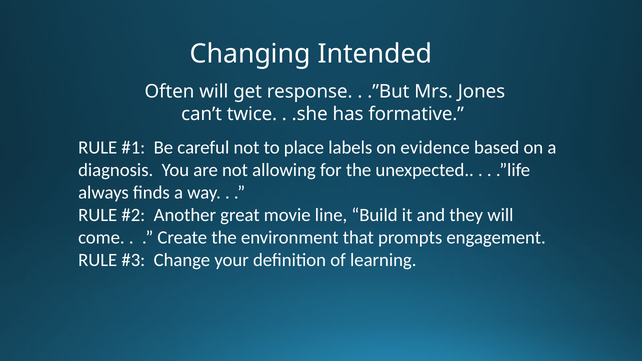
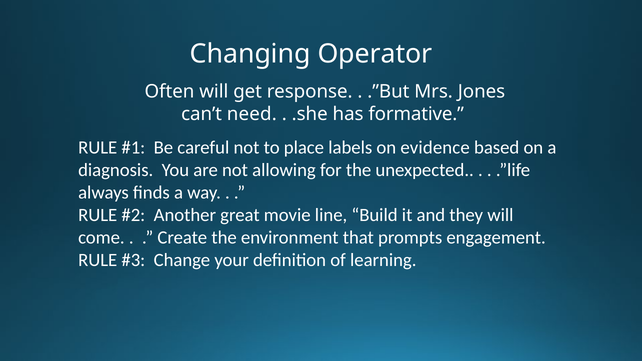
Intended: Intended -> Operator (375, 54)
twice: twice -> need (252, 114)
